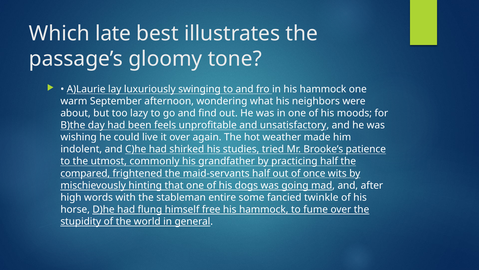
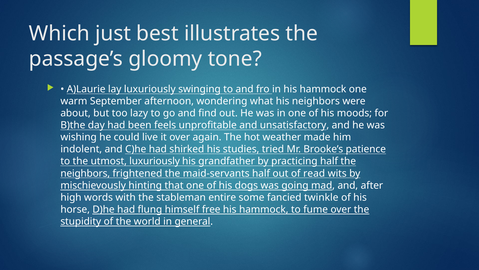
late: late -> just (113, 34)
utmost commonly: commonly -> luxuriously (155, 161)
compared: compared -> neighbors (85, 173)
once: once -> read (314, 173)
